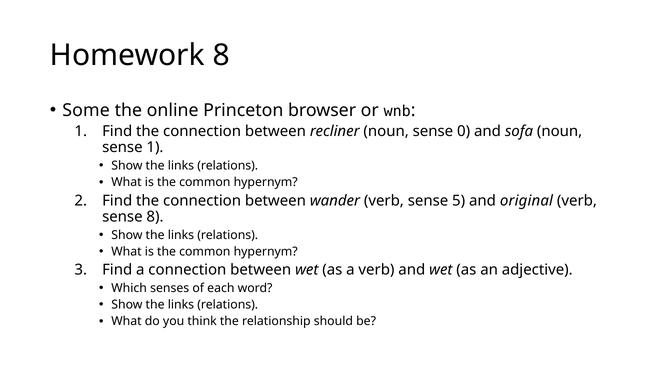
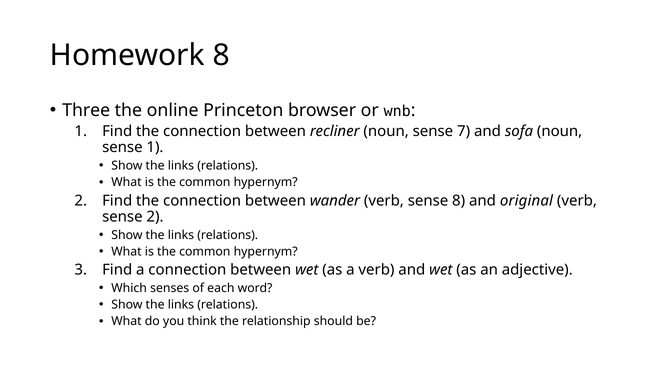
Some: Some -> Three (86, 110)
0: 0 -> 7 (464, 131)
sense 5: 5 -> 8 (459, 200)
sense 8: 8 -> 2 (155, 216)
